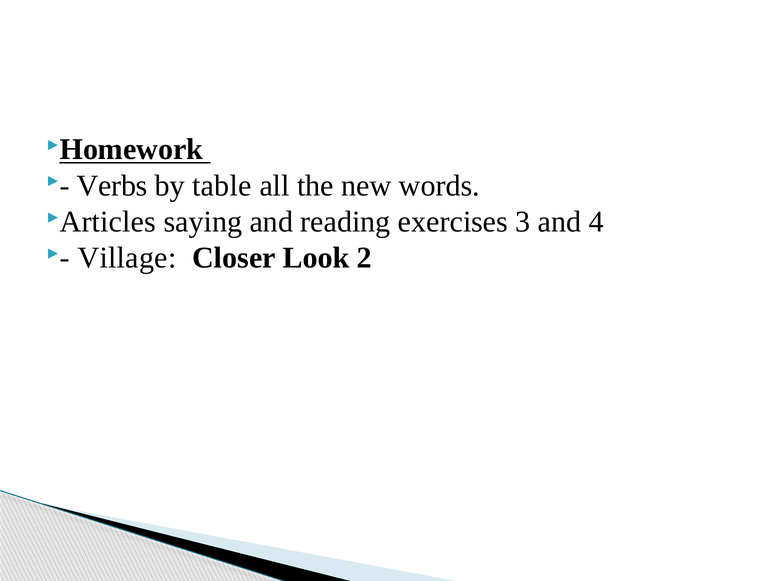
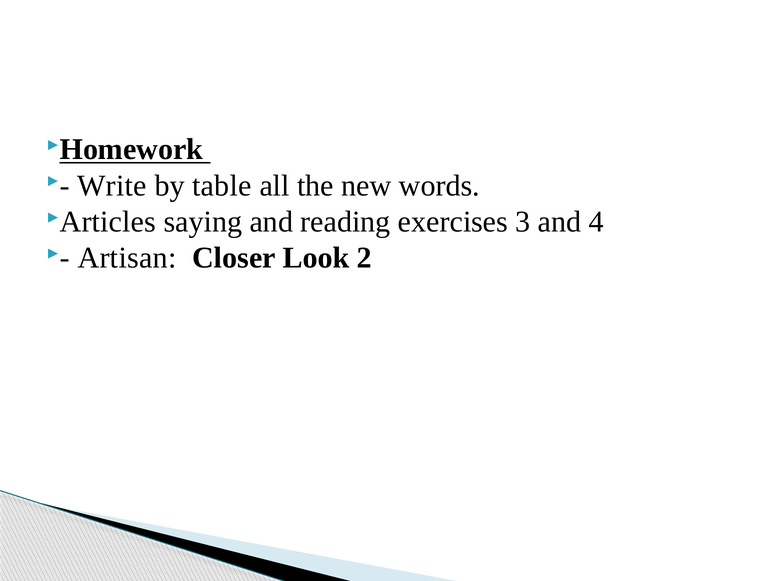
Verbs: Verbs -> Write (112, 186)
Village: Village -> Artisan (127, 258)
